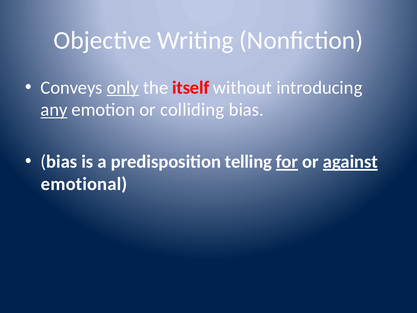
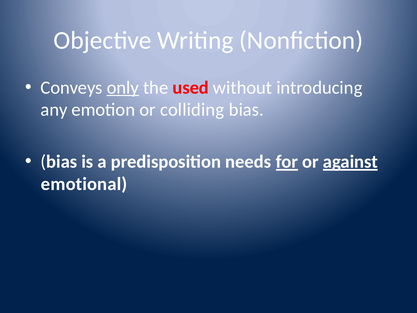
itself: itself -> used (191, 87)
any underline: present -> none (54, 110)
telling: telling -> needs (248, 162)
